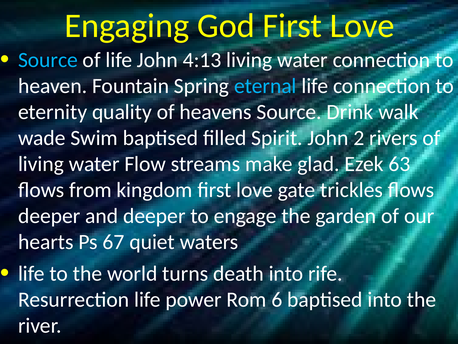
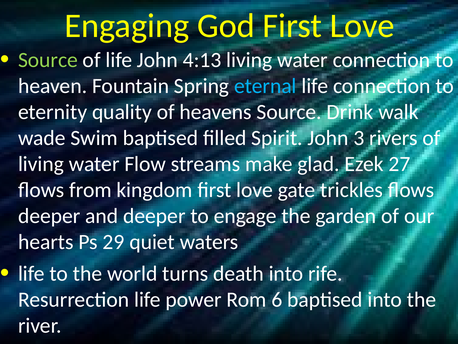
Source colour: light blue -> light green (48, 60)
2: 2 -> 3 (359, 138)
63: 63 -> 27 (399, 164)
67: 67 -> 29 (114, 242)
